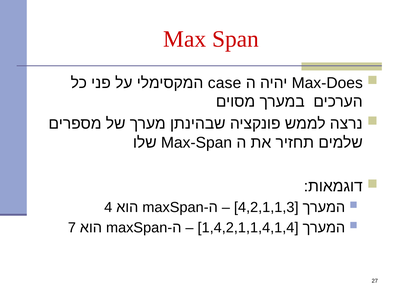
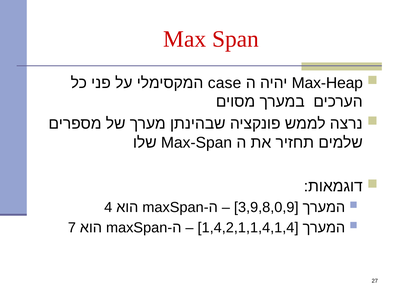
Max-Does: Max-Does -> Max-Heap (327, 83)
4,2,1,1,3: 4,2,1,1,3 -> 3,9,8,0,9 (266, 207)
